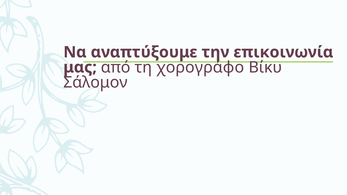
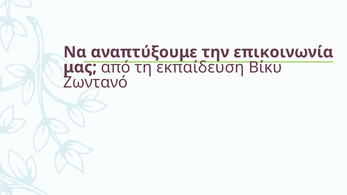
χορογράφο: χορογράφο -> εκπαίδευση (200, 67)
Σάλομον: Σάλομον -> Ζωντανό (95, 82)
